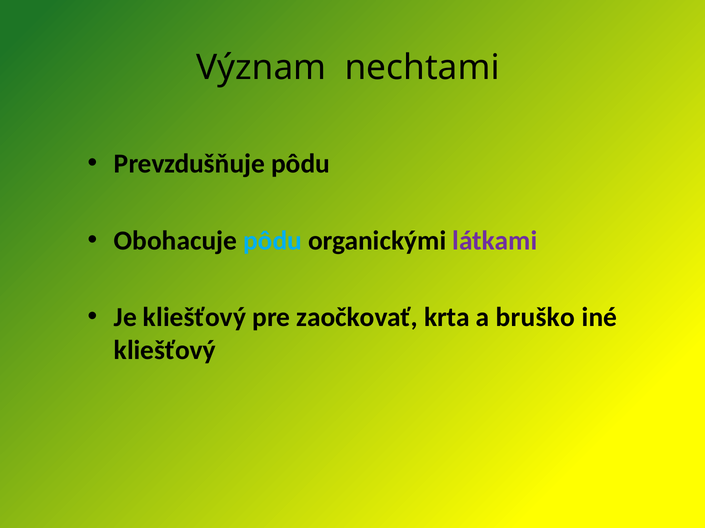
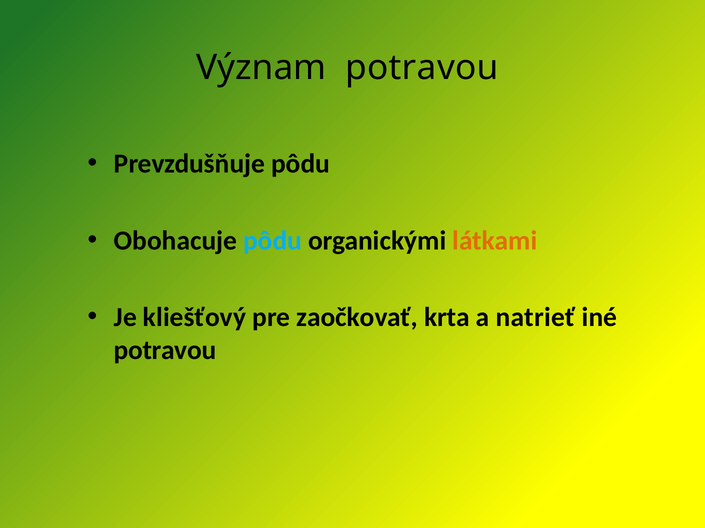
Význam nechtami: nechtami -> potravou (422, 68)
látkami colour: purple -> orange (495, 241)
bruško: bruško -> natrieť (535, 318)
kliešťový: kliešťový -> potravou (165, 351)
